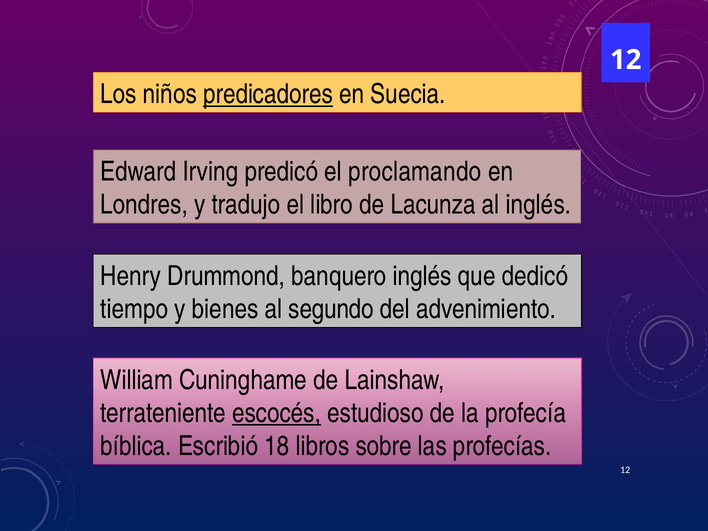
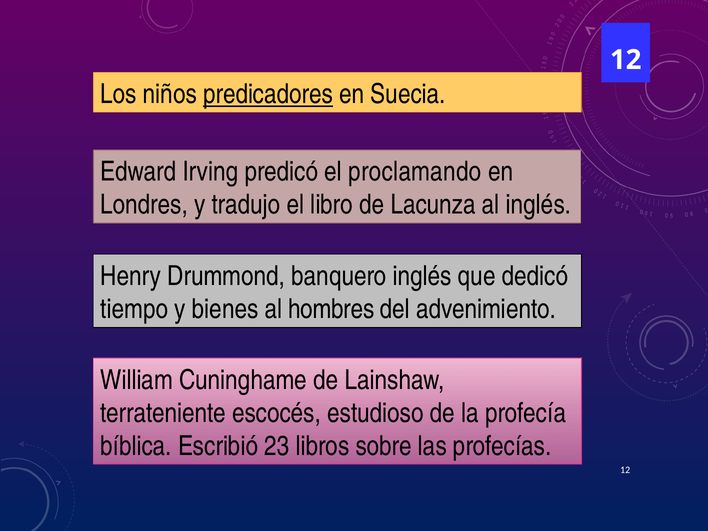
segundo: segundo -> hombres (331, 309)
escocés underline: present -> none (277, 413)
18: 18 -> 23 (277, 446)
